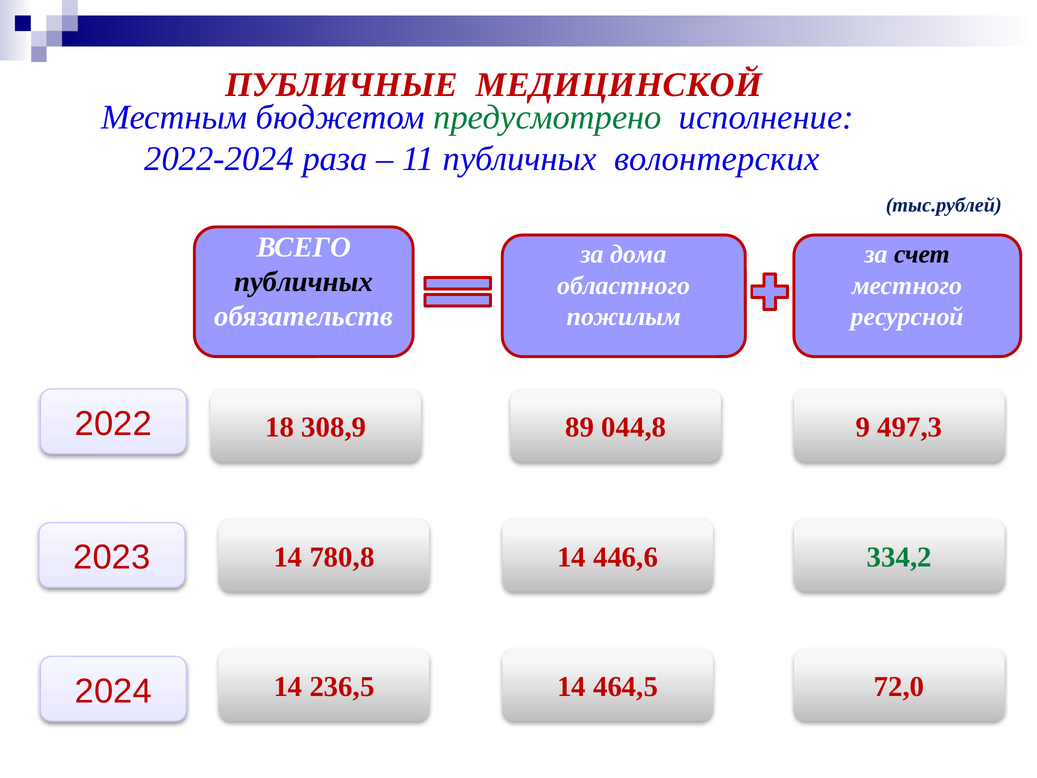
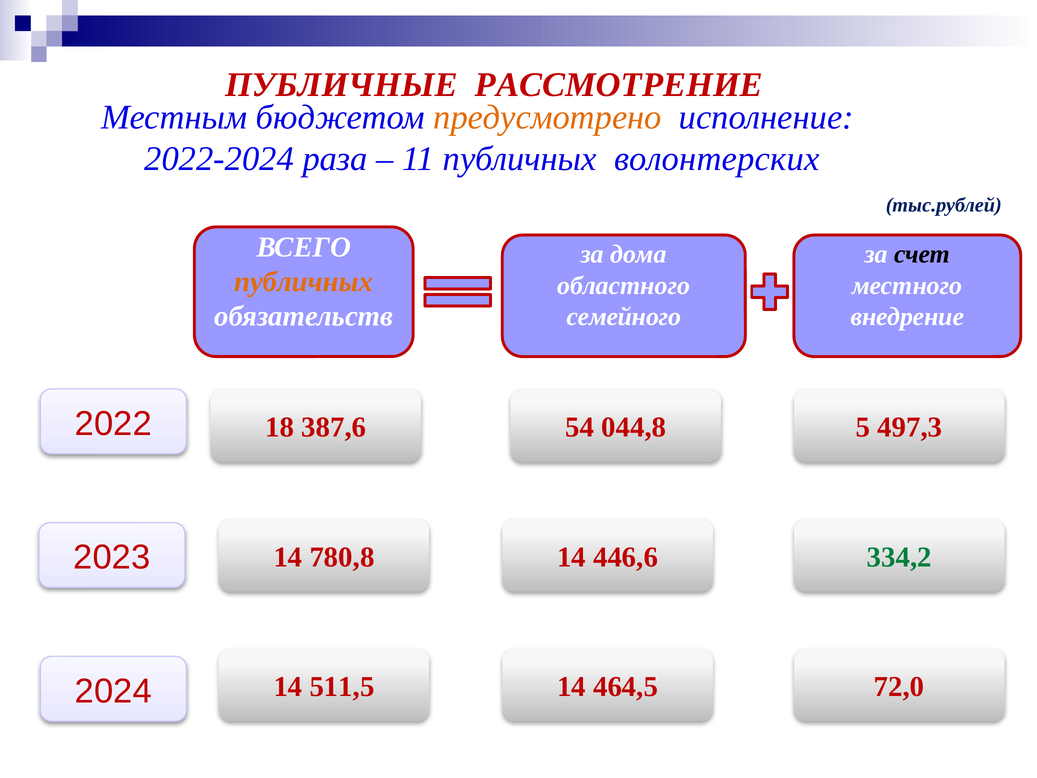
МЕДИЦИНСКОЙ: МЕДИЦИНСКОЙ -> РАССМОТРЕНИЕ (619, 85)
предусмотрено colour: green -> orange (547, 117)
публичных colour: black -> orange (304, 282)
пожилым: пожилым -> семейного (624, 317)
ресурсной: ресурсной -> внедрение (907, 317)
89: 89 -> 54 (580, 427)
9: 9 -> 5 (863, 427)
308,9: 308,9 -> 387,6 (334, 427)
236,5: 236,5 -> 511,5 (342, 687)
